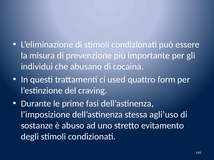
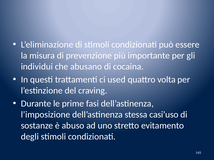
form: form -> volta (167, 80)
agli’uso: agli’uso -> casi’uso (164, 115)
